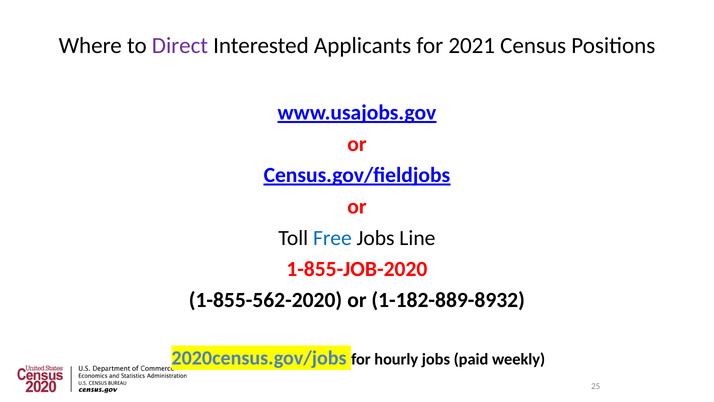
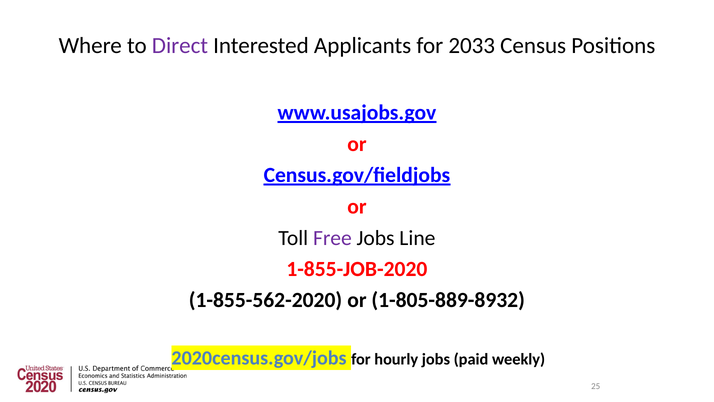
2021: 2021 -> 2033 (472, 46)
Free colour: blue -> purple (332, 238)
1-182-889-8932: 1-182-889-8932 -> 1-805-889-8932 (448, 300)
